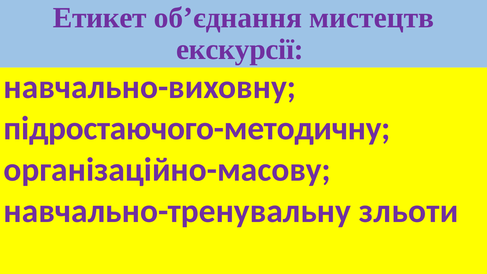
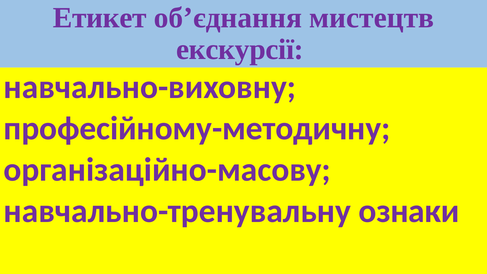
підростаючого-методичну: підростаючого-методичну -> професійному-методичну (197, 128)
зльоти: зльоти -> ознаки (409, 211)
